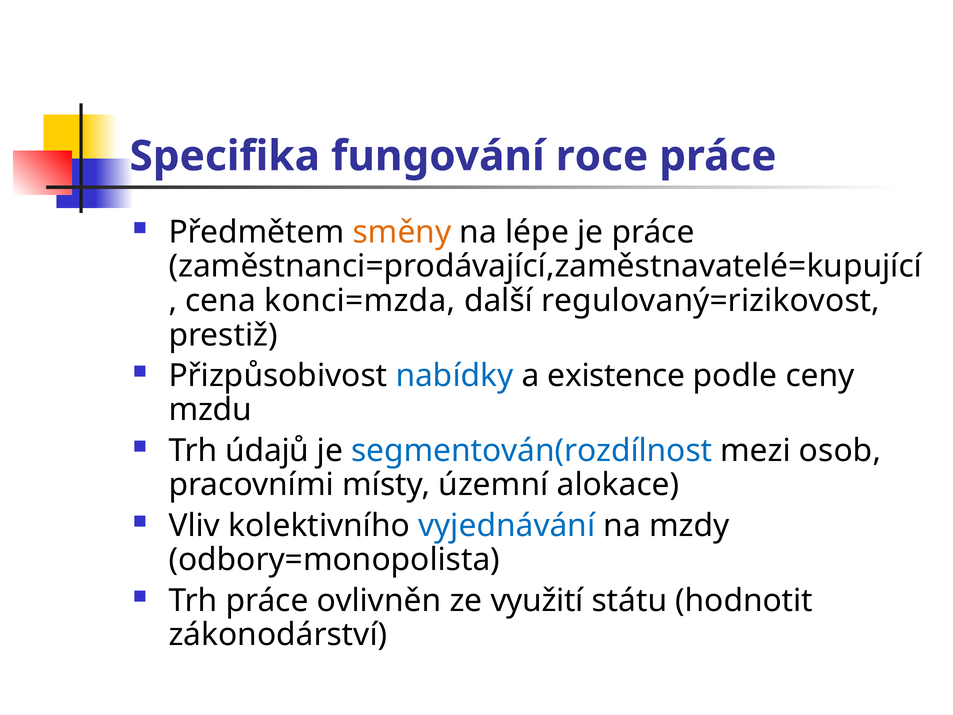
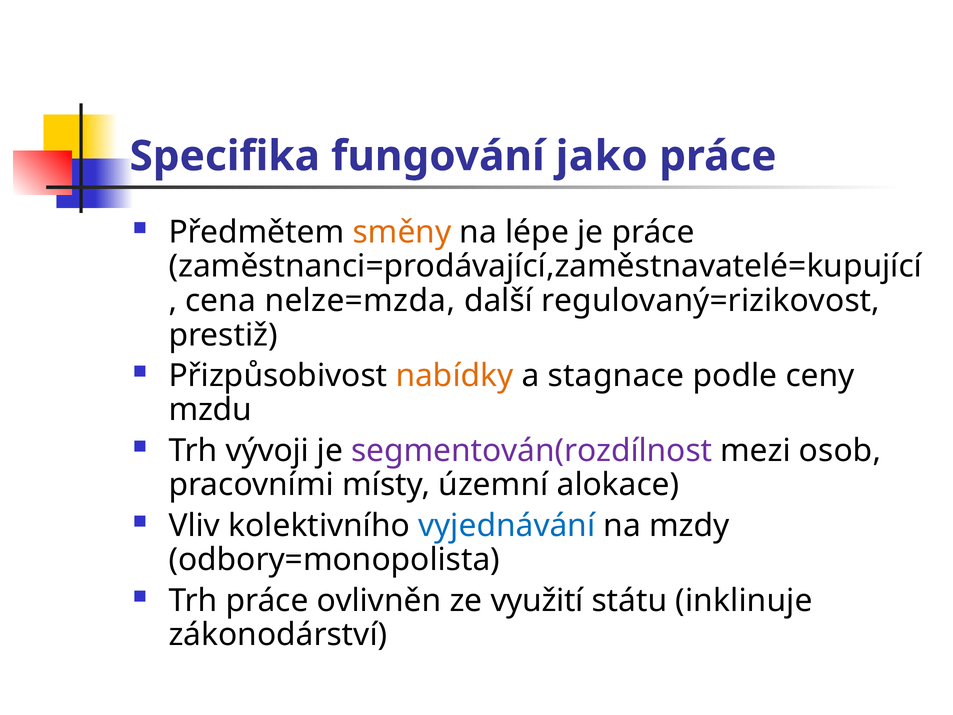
roce: roce -> jako (602, 156)
konci=mzda: konci=mzda -> nelze=mzda (360, 301)
nabídky colour: blue -> orange (454, 376)
existence: existence -> stagnace (616, 376)
údajů: údajů -> vývoji (267, 450)
segmentován(rozdílnost colour: blue -> purple (532, 450)
hodnotit: hodnotit -> inklinuje (744, 600)
